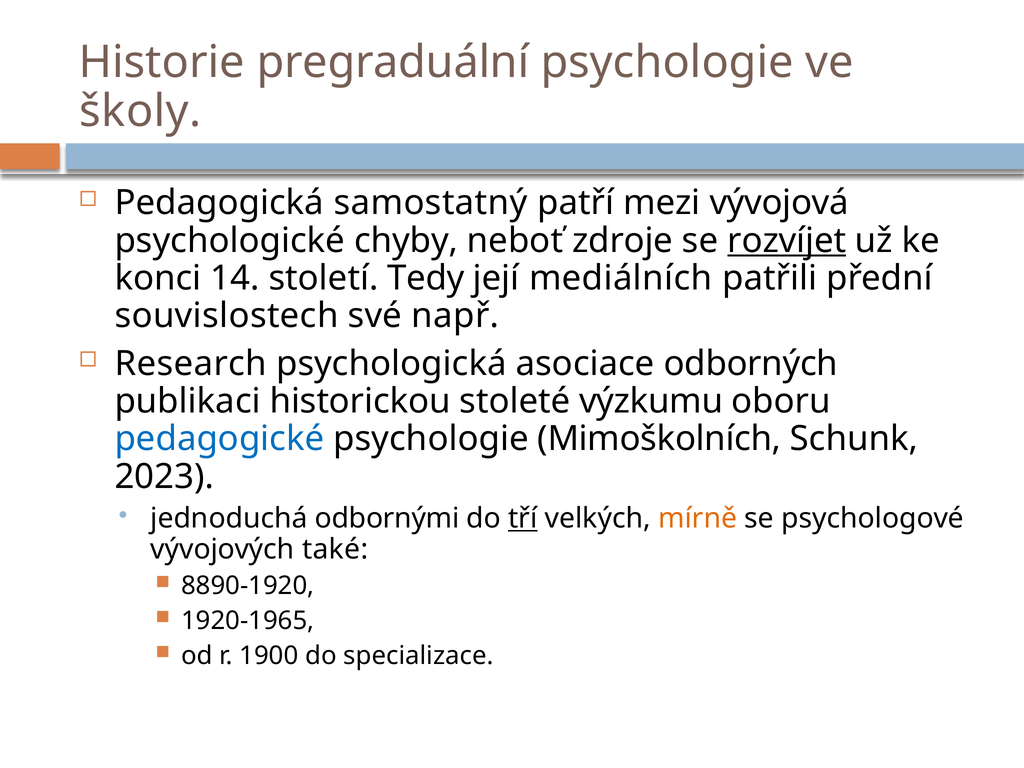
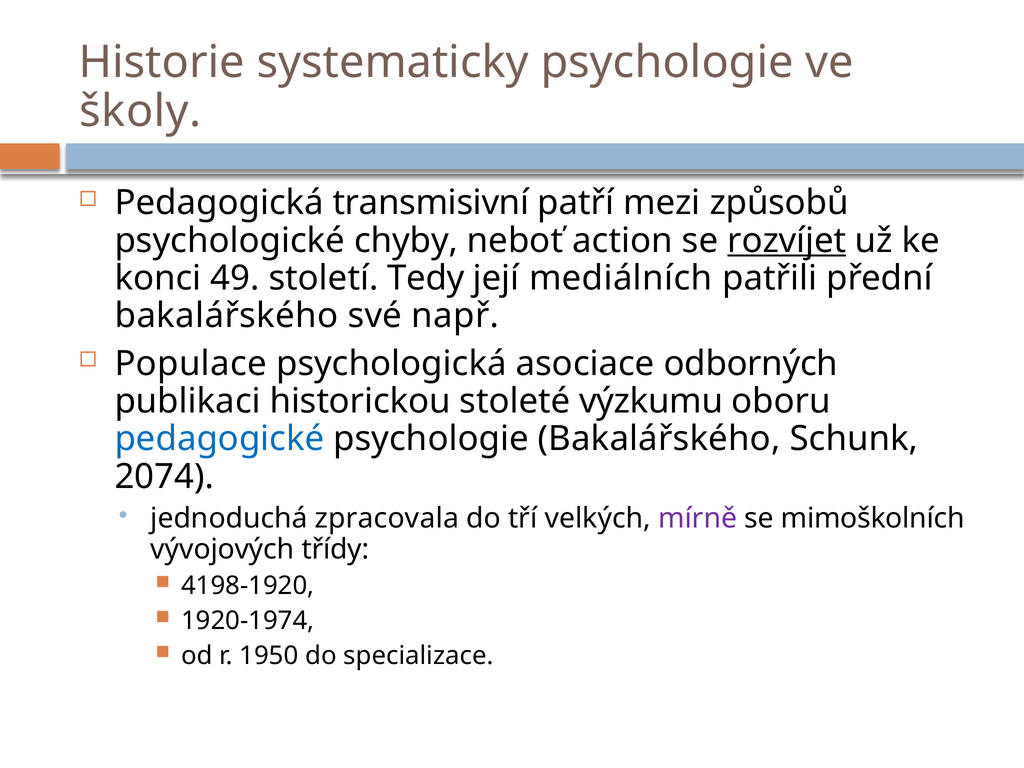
pregraduální: pregraduální -> systematicky (393, 63)
samostatný: samostatný -> transmisivní (431, 203)
vývojová: vývojová -> způsobů (779, 203)
zdroje: zdroje -> action (623, 241)
14: 14 -> 49 (235, 278)
souvislostech: souvislostech -> bakalářského (227, 316)
Research: Research -> Populace (191, 364)
psychologie Mimoškolních: Mimoškolních -> Bakalářského (659, 439)
2023: 2023 -> 2074 (164, 477)
odbornými: odbornými -> zpracovala (387, 518)
tří underline: present -> none (523, 518)
mírně colour: orange -> purple (698, 518)
psychologové: psychologové -> mimoškolních (873, 518)
také: také -> třídy (335, 549)
8890-1920: 8890-1920 -> 4198-1920 (248, 586)
1920-1965: 1920-1965 -> 1920-1974 (248, 620)
1900: 1900 -> 1950 (269, 655)
